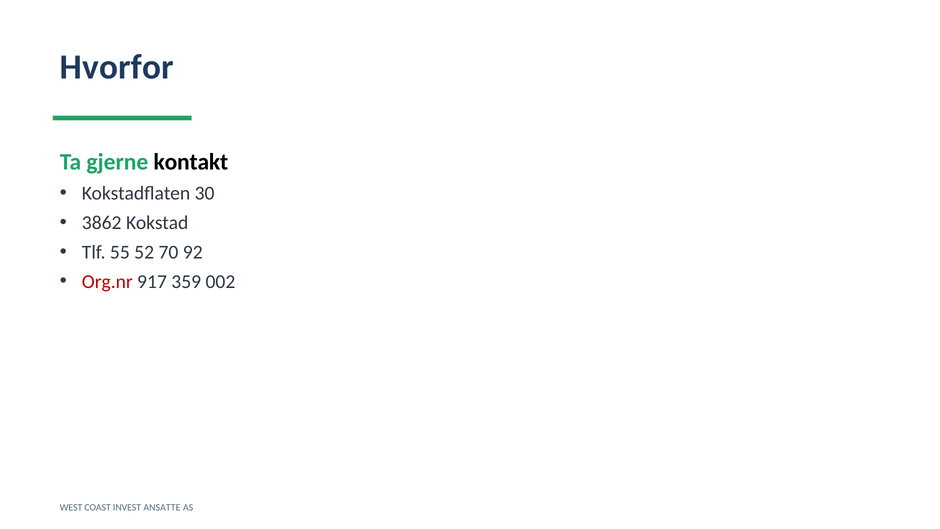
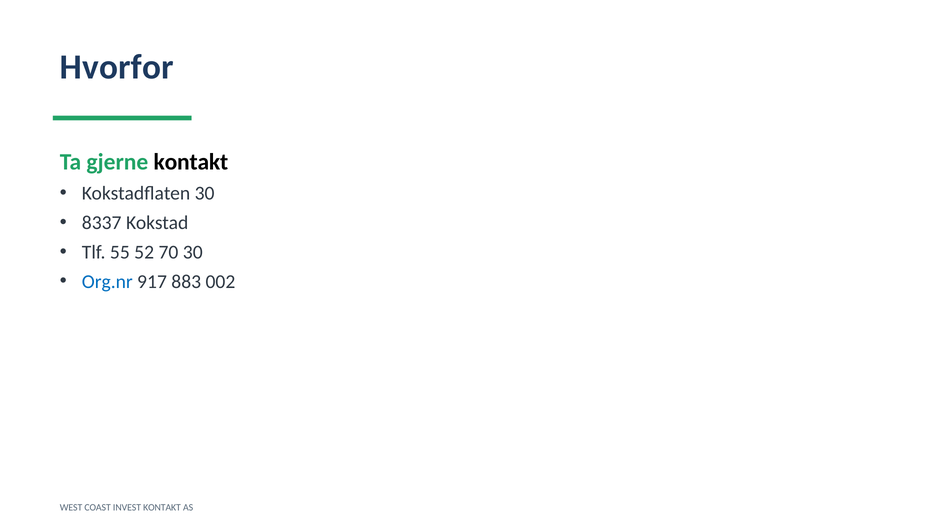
3862: 3862 -> 8337 (102, 223)
70 92: 92 -> 30 (193, 252)
Org.nr colour: red -> blue (107, 281)
359: 359 -> 883 (186, 281)
INVEST ANSATTE: ANSATTE -> KONTAKT (162, 507)
